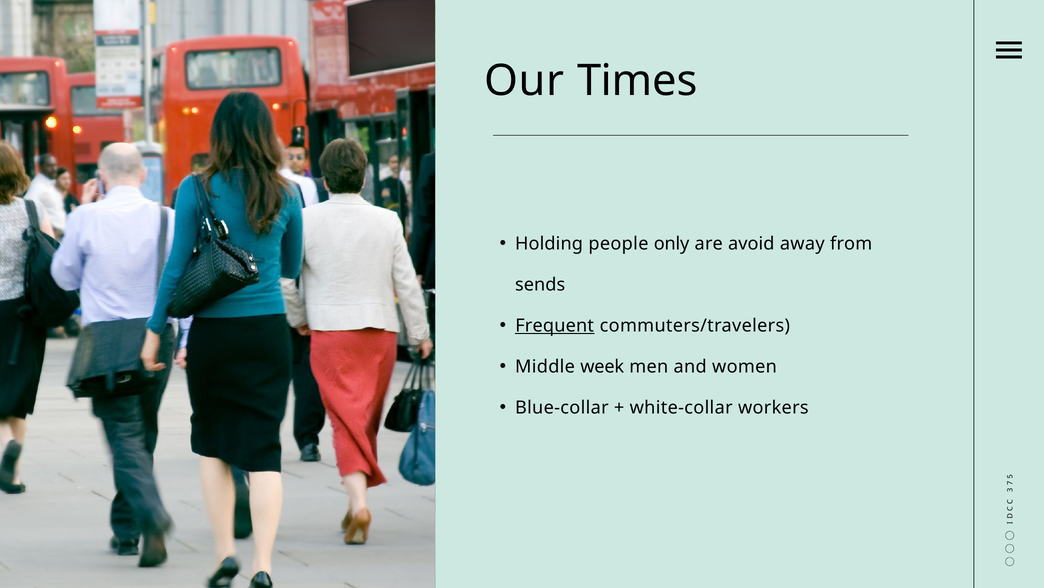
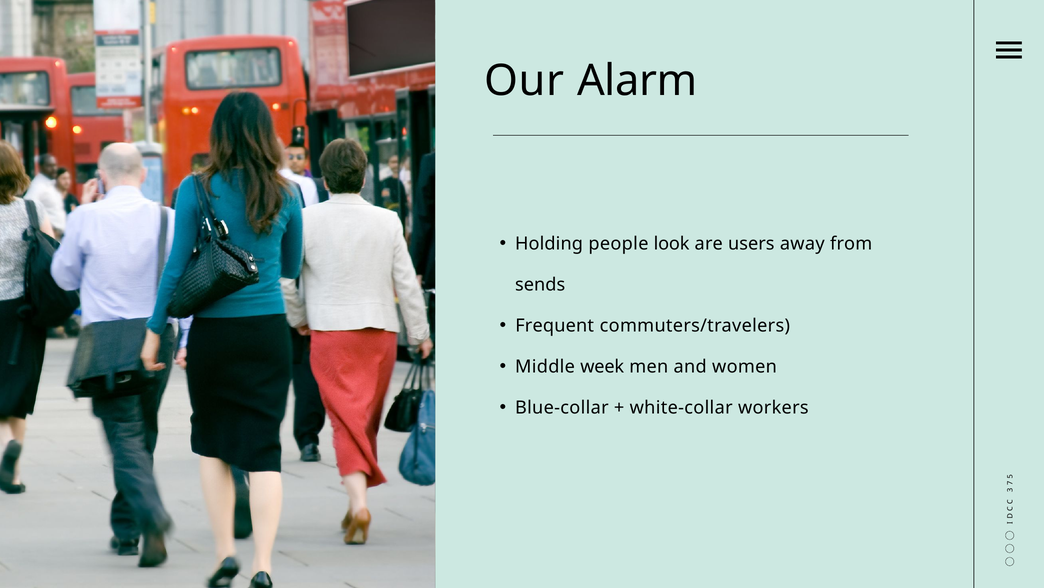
Times: Times -> Alarm (637, 81)
only: only -> look (672, 243)
avoid: avoid -> users (751, 243)
Frequent underline: present -> none (555, 325)
